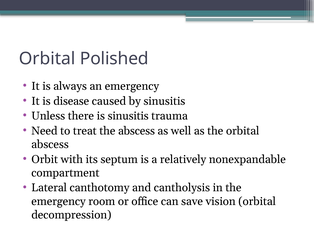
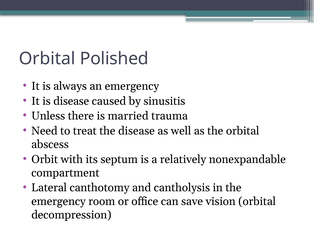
is sinusitis: sinusitis -> married (128, 116)
the abscess: abscess -> disease (136, 131)
